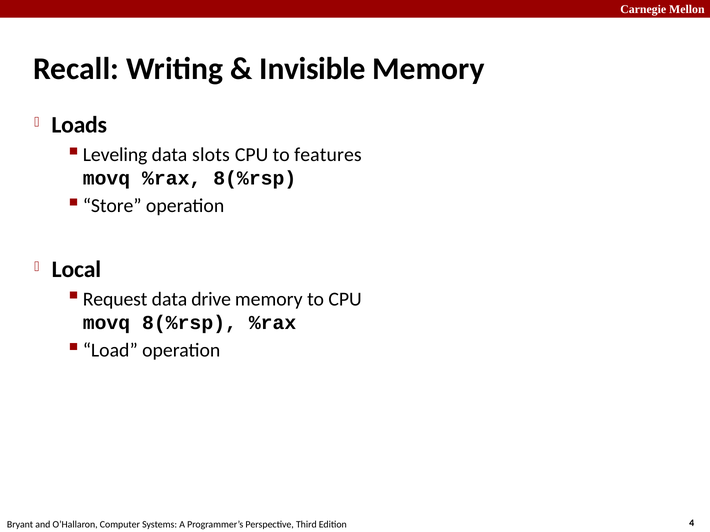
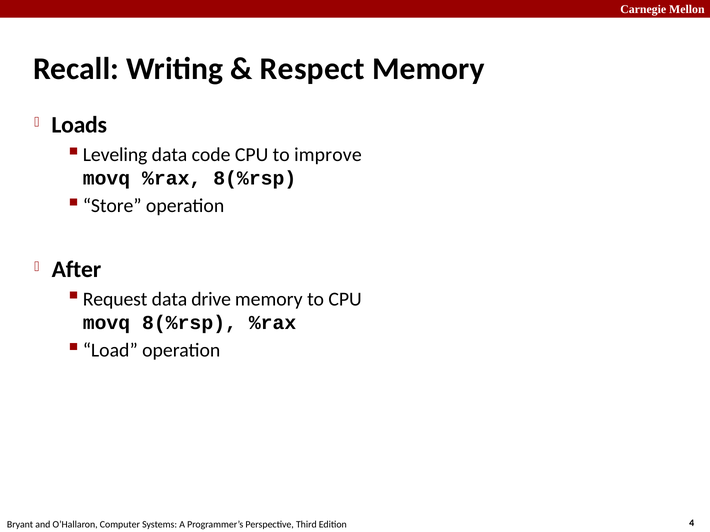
Invisible: Invisible -> Respect (312, 69)
slots: slots -> code (211, 155)
features: features -> improve (328, 155)
Local: Local -> After (76, 270)
